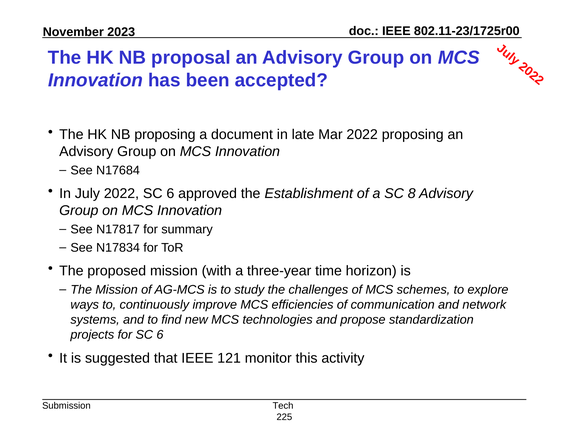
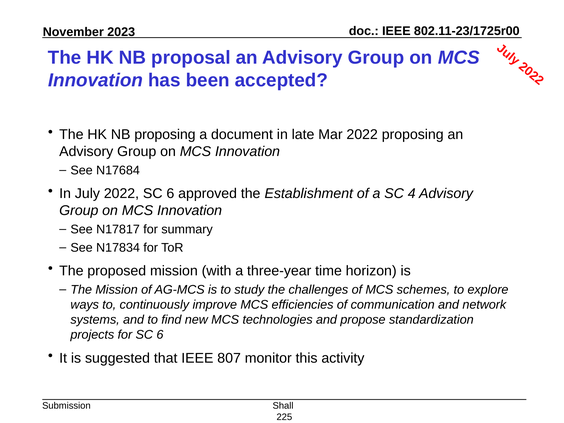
8: 8 -> 4 (412, 194)
121: 121 -> 807 (229, 358)
Tech: Tech -> Shall (283, 406)
